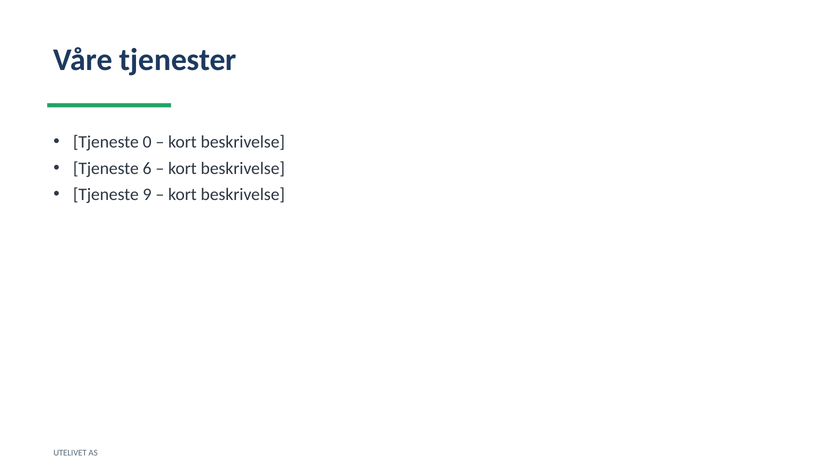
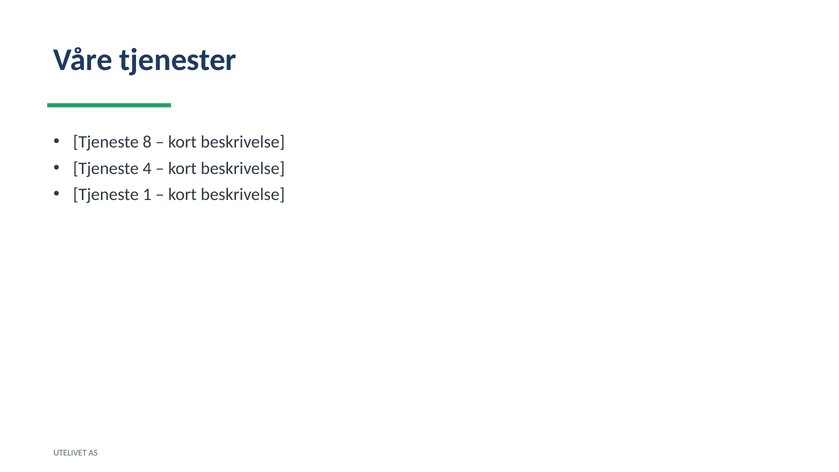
0: 0 -> 8 (147, 142)
6: 6 -> 4 (147, 168)
9: 9 -> 1 (147, 195)
